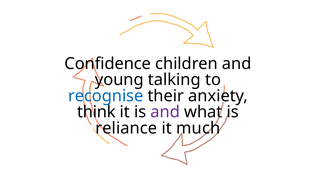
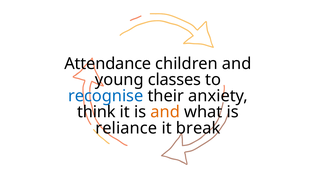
Confidence: Confidence -> Attendance (108, 64)
talking: talking -> classes (174, 80)
and colour: purple -> orange (165, 112)
much: much -> break (198, 128)
